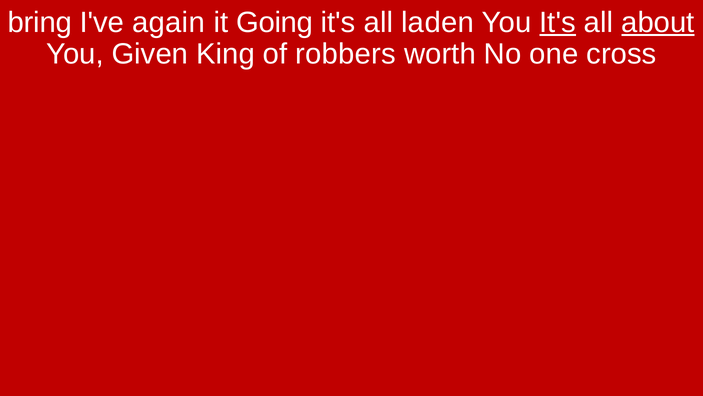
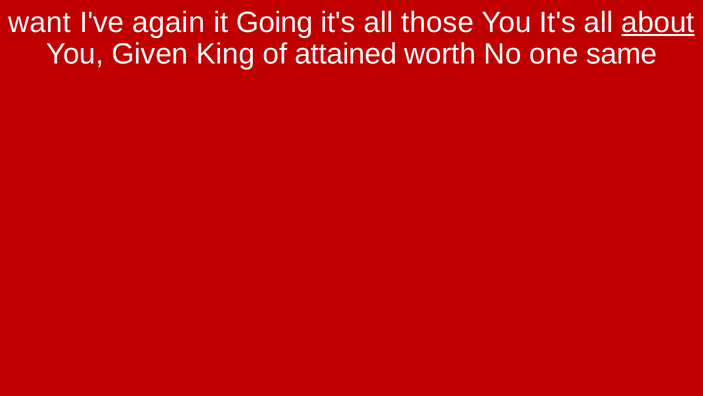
bring: bring -> want (40, 22)
laden: laden -> those (438, 22)
It's underline: present -> none (558, 22)
robbers: robbers -> attained (346, 54)
cross: cross -> same (622, 54)
